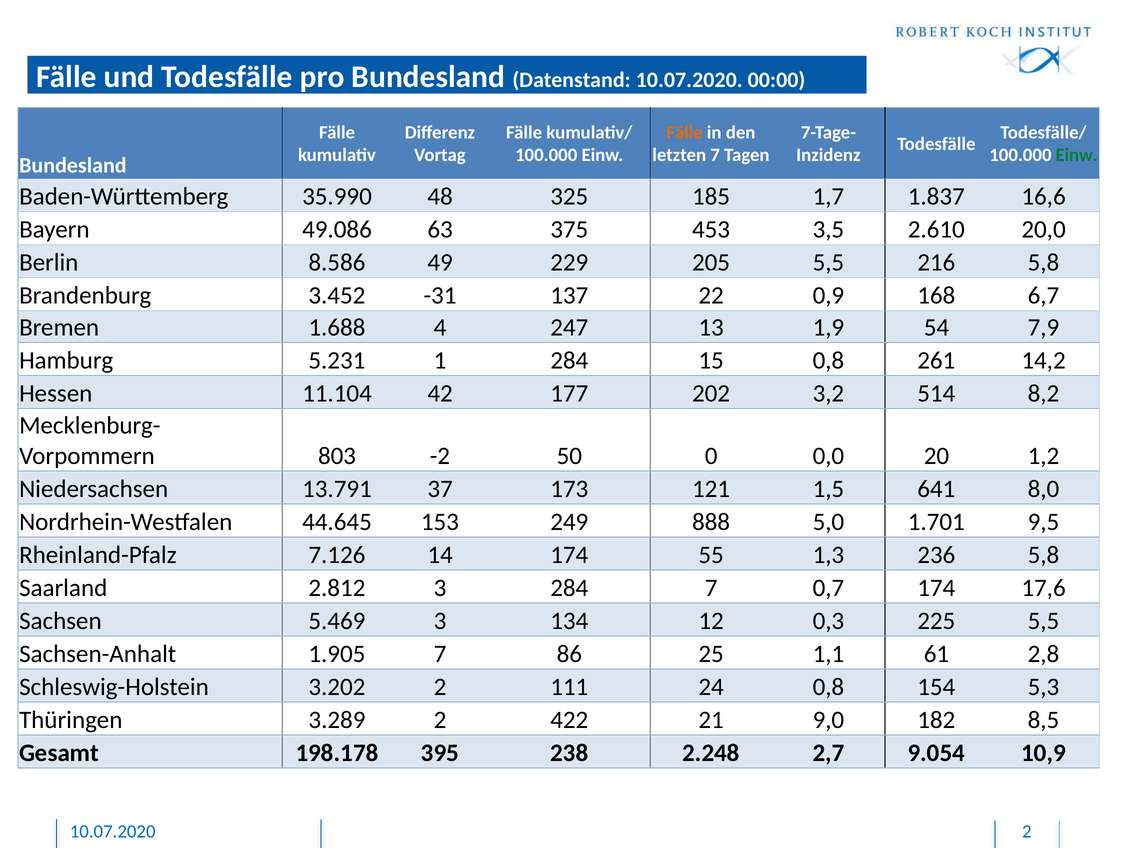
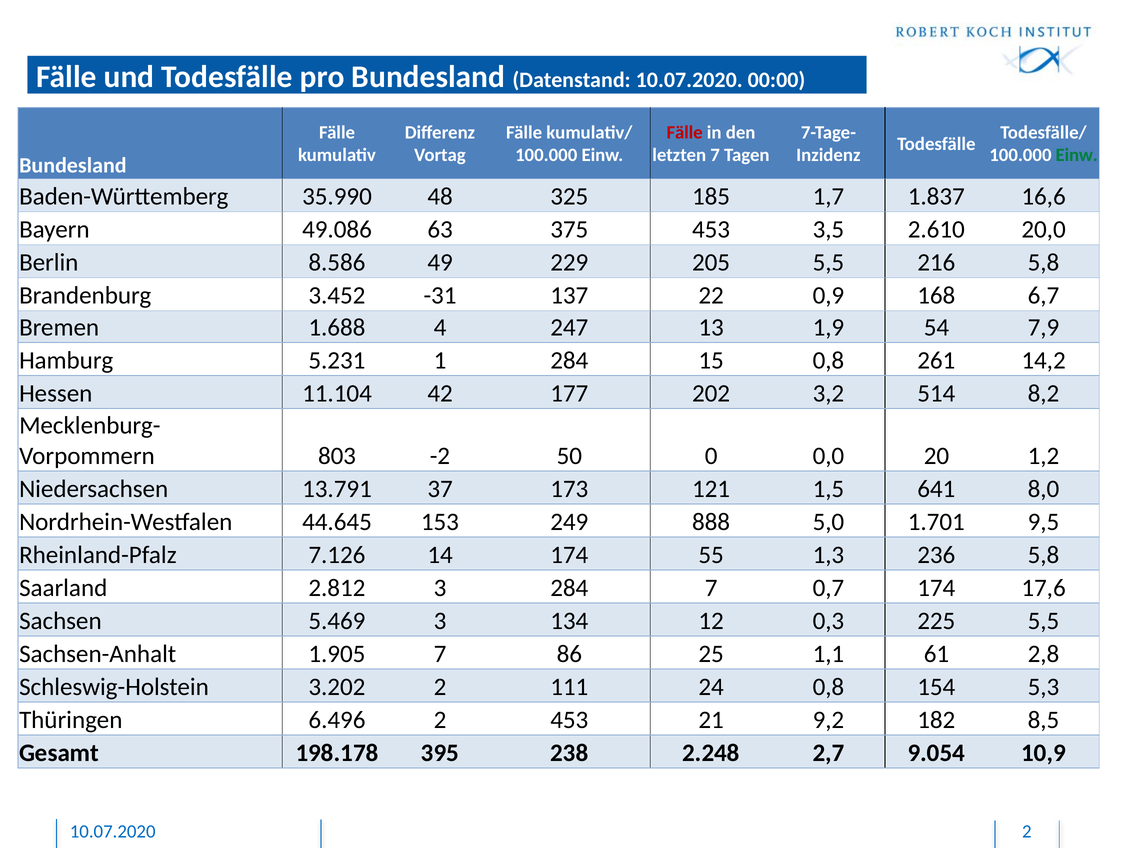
Fälle colour: orange -> red (685, 132)
3.289: 3.289 -> 6.496 (337, 720)
2 422: 422 -> 453 (569, 720)
9,0: 9,0 -> 9,2 (828, 720)
